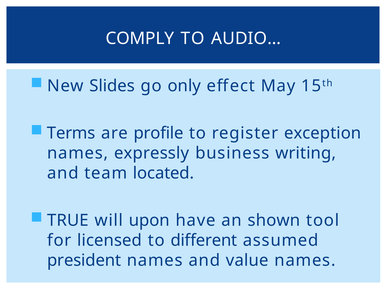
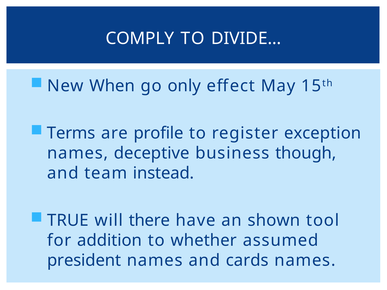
AUDIO…: AUDIO… -> DIVIDE… (246, 39)
Slides: Slides -> When (112, 86)
expressly: expressly -> deceptive (152, 153)
writing: writing -> though (306, 153)
located: located -> instead (164, 173)
upon: upon -> there (149, 221)
licensed: licensed -> addition (110, 241)
different: different -> whether (204, 241)
value: value -> cards (247, 261)
